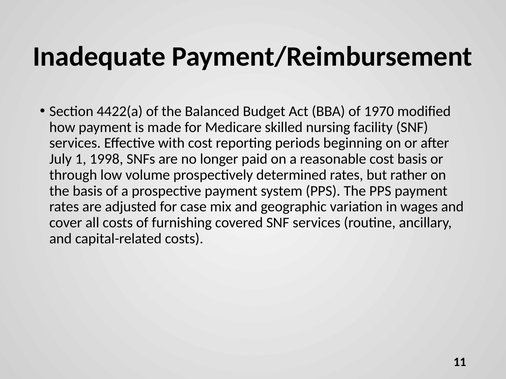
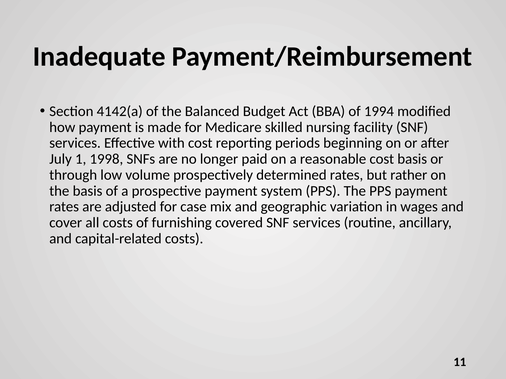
4422(a: 4422(a -> 4142(a (120, 111)
1970: 1970 -> 1994 (379, 111)
